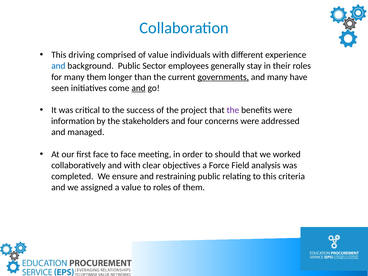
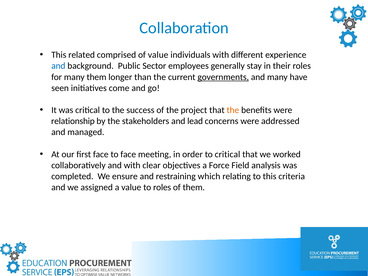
driving: driving -> related (82, 55)
and underline: present -> none (139, 88)
the colour: purple -> orange (233, 110)
information: information -> relationship (73, 121)
four: four -> lead (195, 121)
to should: should -> critical (227, 154)
restraining public: public -> which (209, 176)
